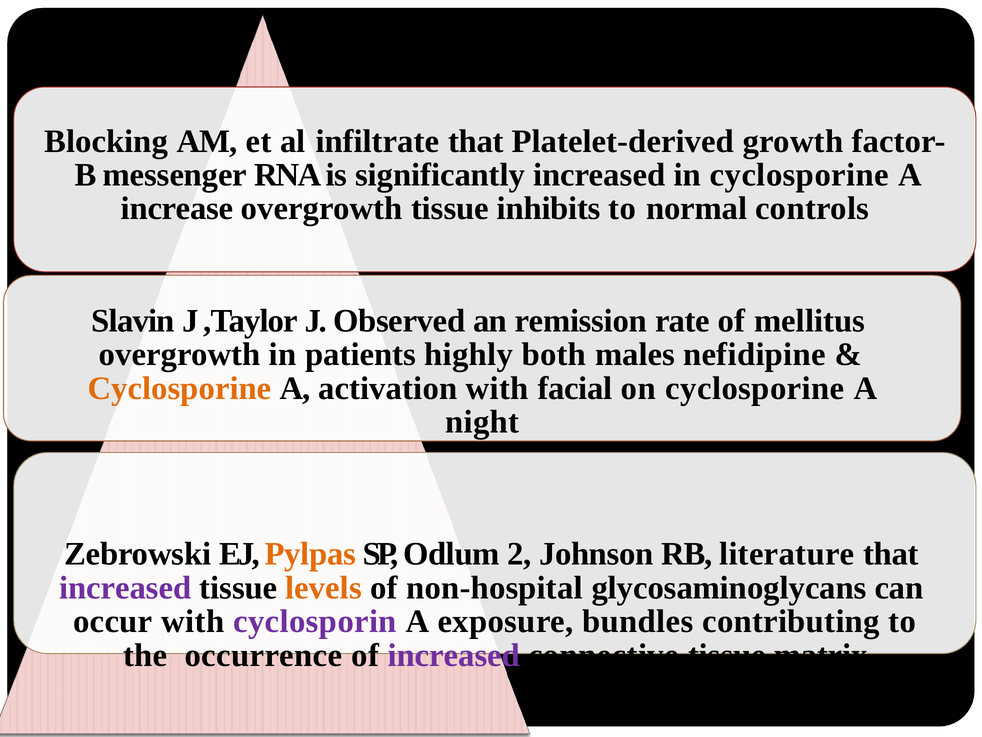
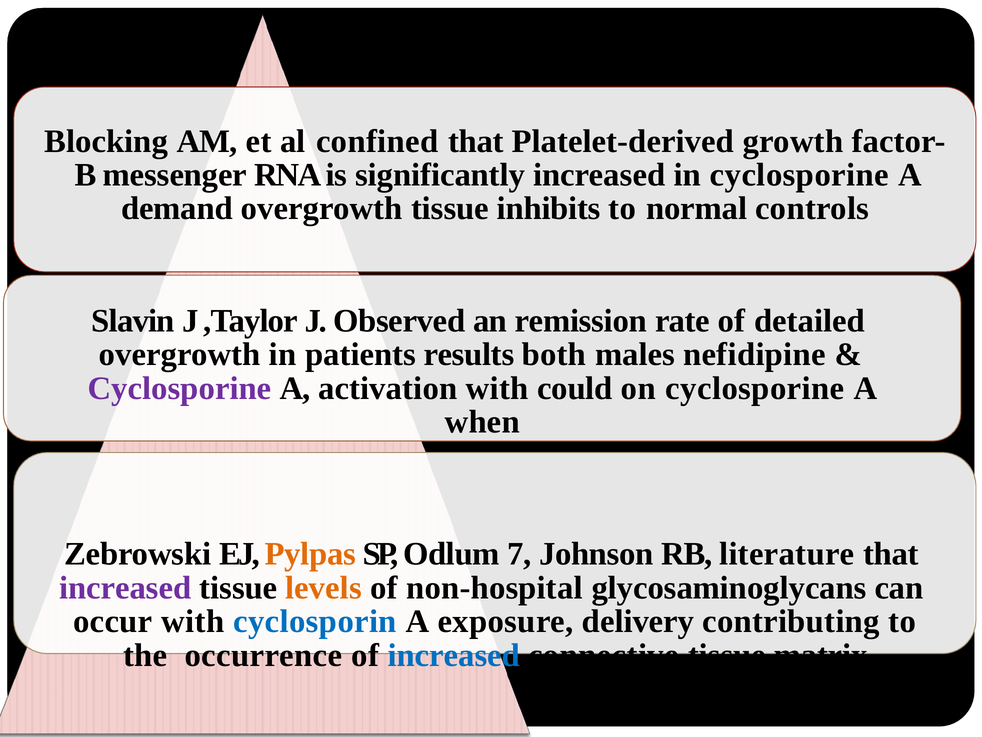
infiltrate: infiltrate -> confined (377, 141)
increase: increase -> demand (177, 208)
mellitus: mellitus -> detailed (810, 321)
highly: highly -> results (469, 354)
Cyclosporine colour: orange -> purple (180, 388)
facial: facial -> could (575, 388)
night: night -> when (482, 422)
2: 2 -> 7 (519, 554)
cyclosporin colour: purple -> blue (315, 621)
bundles: bundles -> delivery (638, 621)
increased colour: purple -> blue (454, 655)
